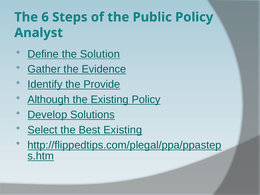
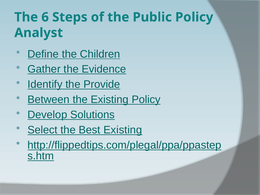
Solution: Solution -> Children (100, 54)
Although: Although -> Between (49, 100)
